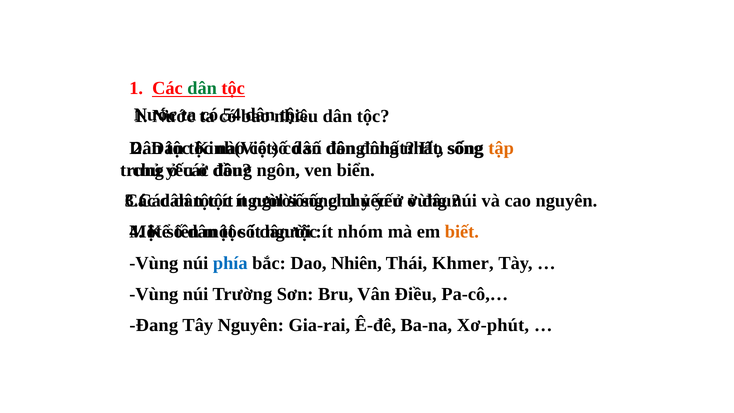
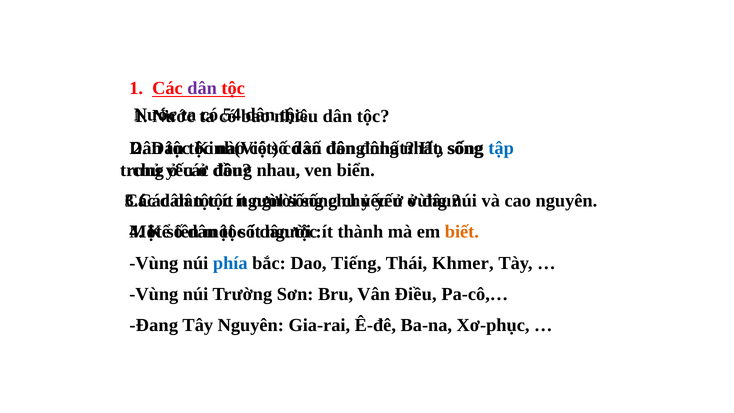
dân colour: green -> purple (202, 88)
tập colour: orange -> blue (501, 148)
ngôn: ngôn -> nhau (278, 170)
nhóm: nhóm -> thành (360, 232)
Nhiên: Nhiên -> Tiếng (356, 263)
Xơ-phút: Xơ-phút -> Xơ-phục (493, 325)
